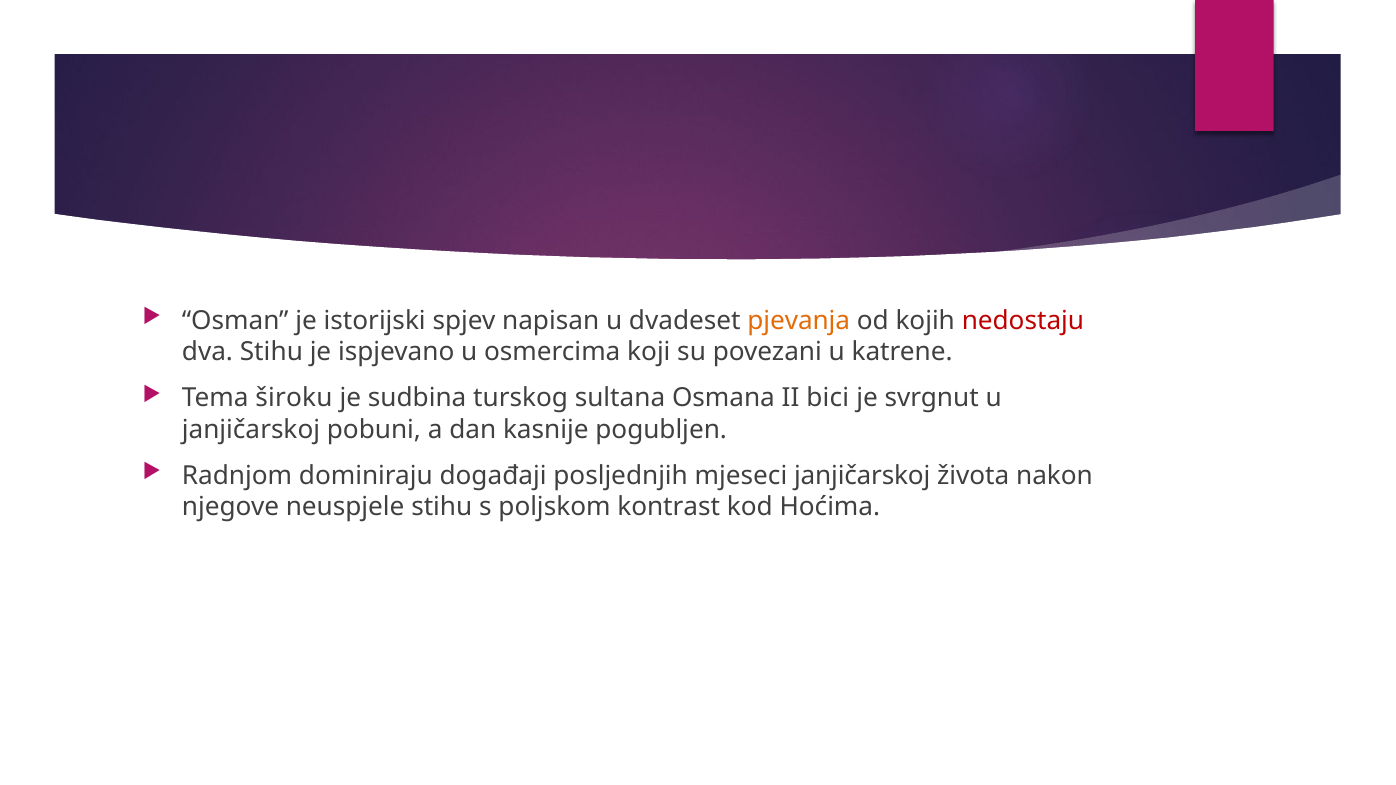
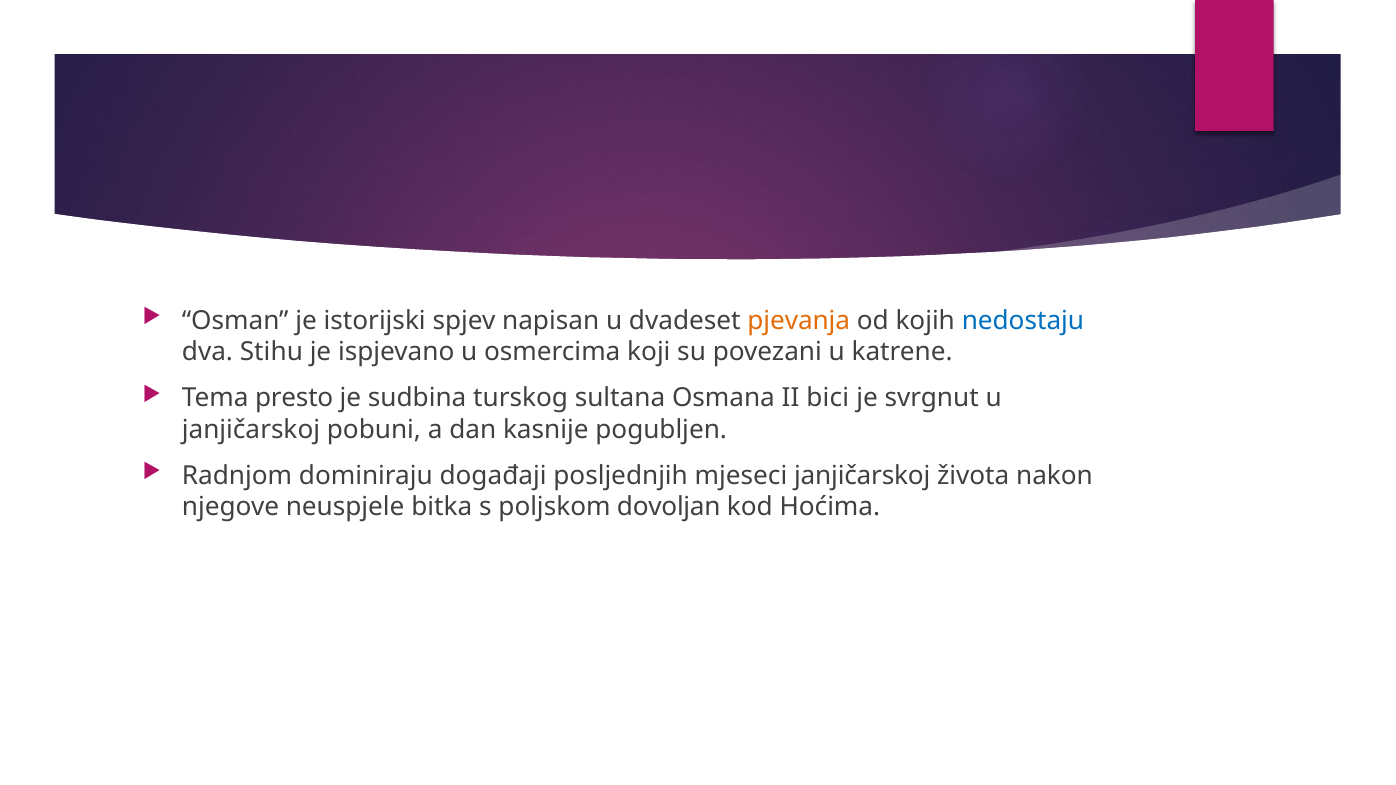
nedostaju colour: red -> blue (1023, 321)
široku: široku -> presto (294, 398)
neuspjele stihu: stihu -> bitka (442, 507)
kontrast: kontrast -> dovoljan (669, 507)
